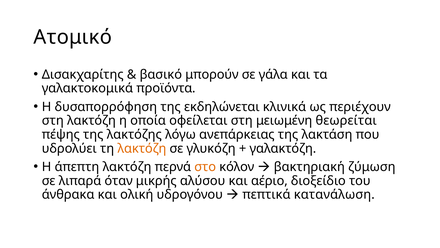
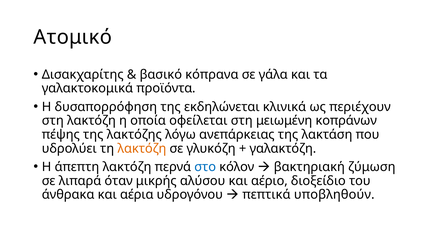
μπορούν: μπορούν -> κόπρανα (212, 74)
θεωρείται: θεωρείται -> κοπράνων (346, 120)
στο colour: orange -> blue (205, 167)
ολική: ολική -> αέρια (137, 194)
κατανάλωση: κατανάλωση -> υποβληθούν (334, 194)
